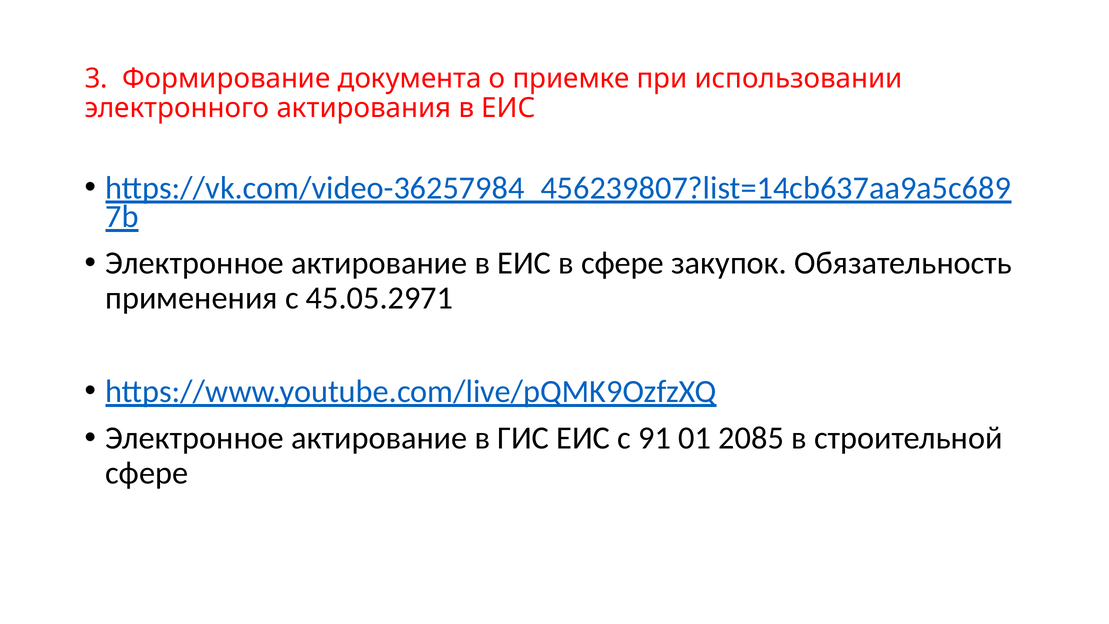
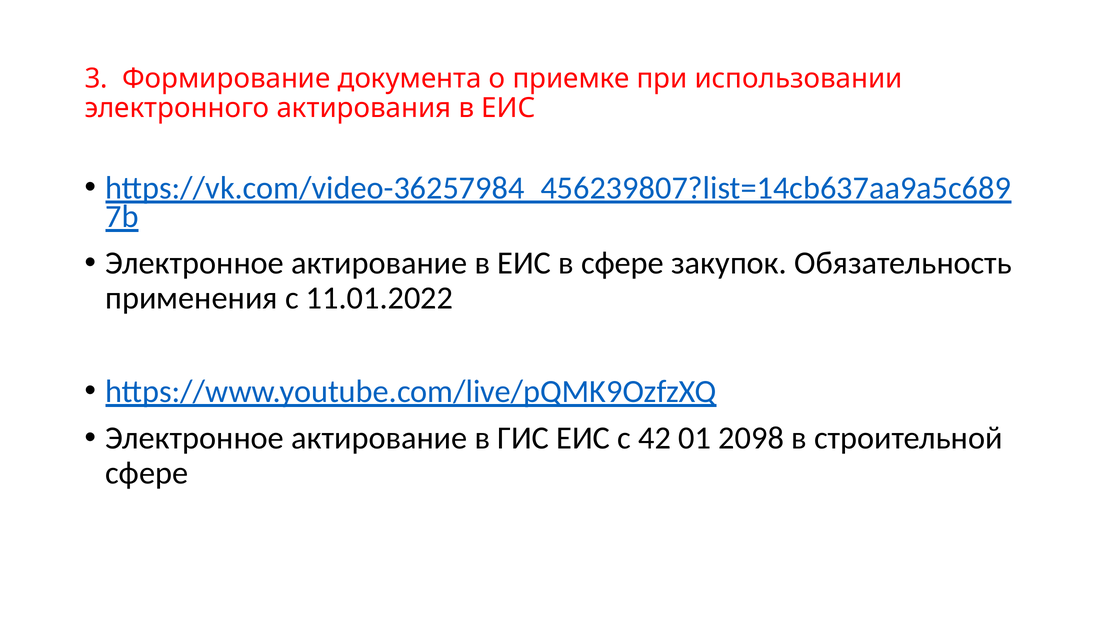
45.05.2971: 45.05.2971 -> 11.01.2022 (380, 298)
91: 91 -> 42 (655, 438)
2085: 2085 -> 2098 (751, 438)
